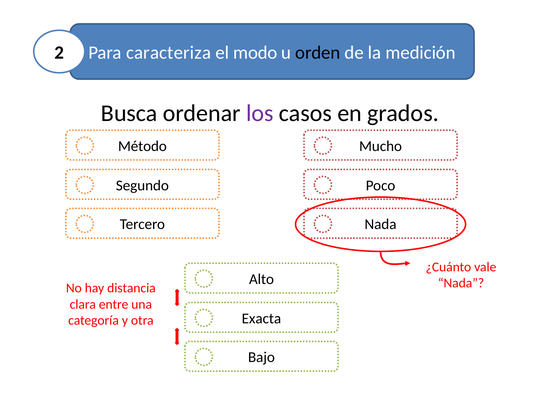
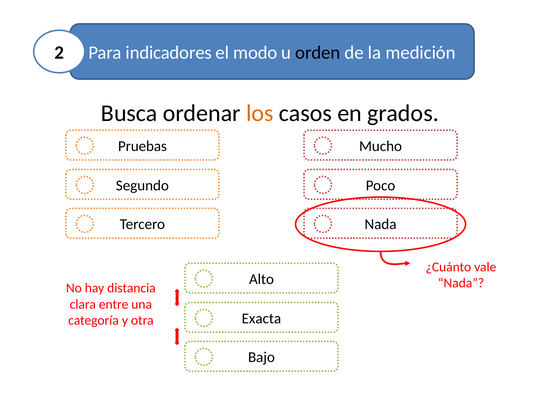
caracteriza: caracteriza -> indicadores (169, 53)
los colour: purple -> orange (260, 113)
Método: Método -> Pruebas (142, 146)
